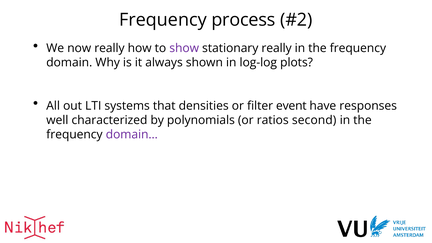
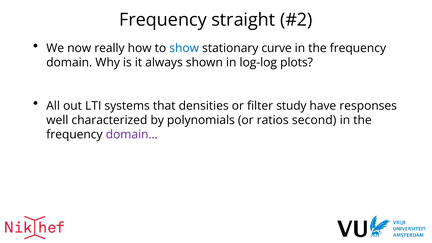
process: process -> straight (243, 20)
show colour: purple -> blue (184, 48)
stationary really: really -> curve (277, 48)
event: event -> study (291, 106)
